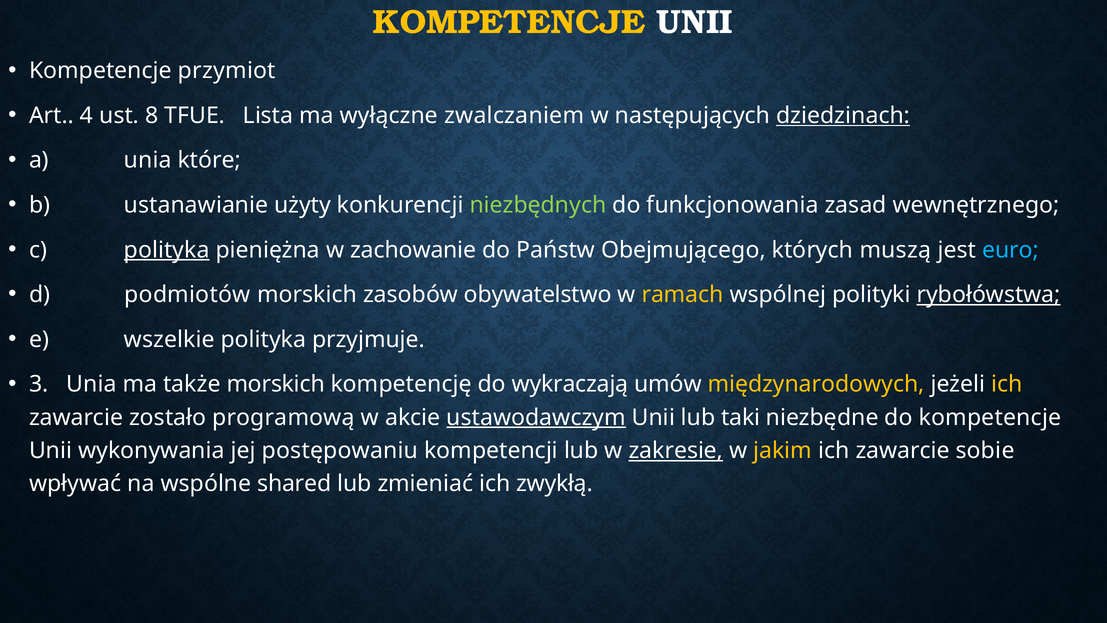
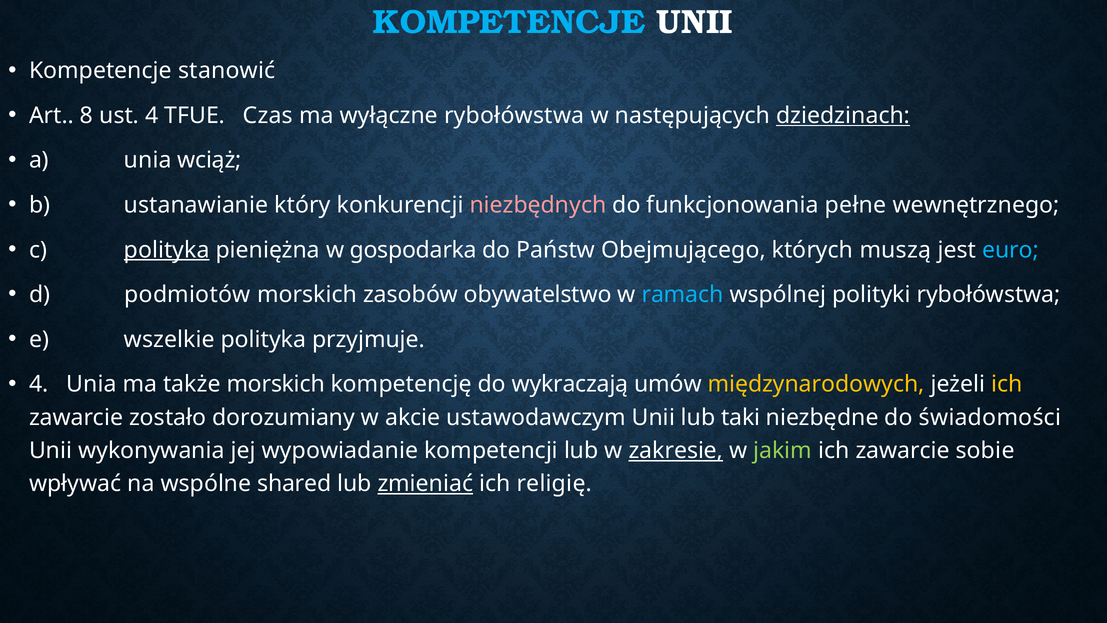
KOMPETENCJE colour: yellow -> light blue (509, 22)
przymiot: przymiot -> stanowić (227, 71)
4: 4 -> 8 (87, 116)
ust 8: 8 -> 4 (152, 116)
Lista: Lista -> Czas (268, 116)
wyłączne zwalczaniem: zwalczaniem -> rybołówstwa (514, 116)
które: które -> wciąż (209, 160)
użyty: użyty -> który (302, 205)
niezbędnych colour: light green -> pink (538, 205)
zasad: zasad -> pełne (856, 205)
zachowanie: zachowanie -> gospodarka (413, 250)
ramach colour: yellow -> light blue (683, 295)
rybołówstwa underline: present -> none (989, 295)
3: 3 -> 4 (39, 384)
programową: programową -> dorozumiany (284, 417)
ustawodawczym underline: present -> none (536, 417)
do kompetencje: kompetencje -> świadomości (990, 417)
postępowaniu: postępowaniu -> wypowiadanie (340, 450)
jakim colour: yellow -> light green (783, 450)
zmieniać underline: none -> present (425, 484)
zwykłą: zwykłą -> religię (554, 484)
